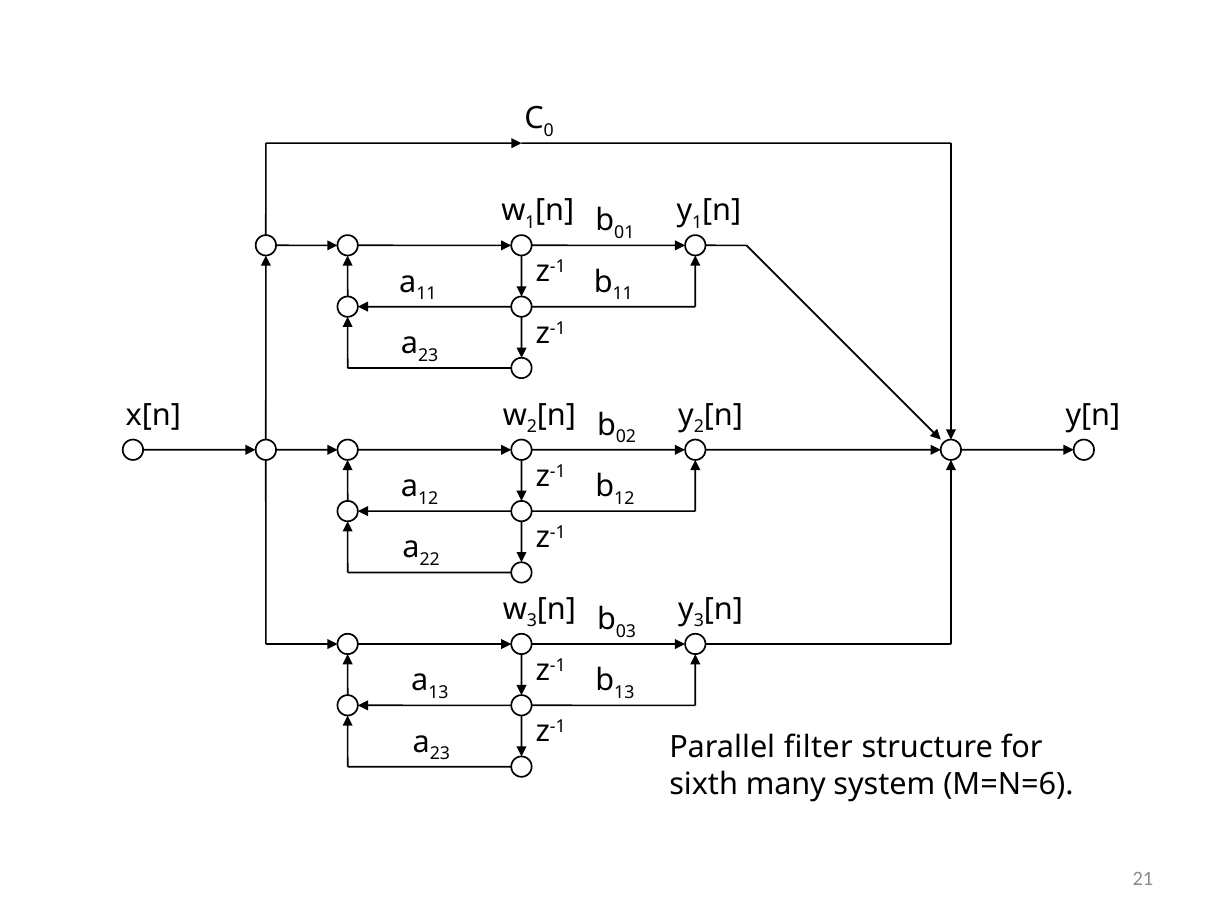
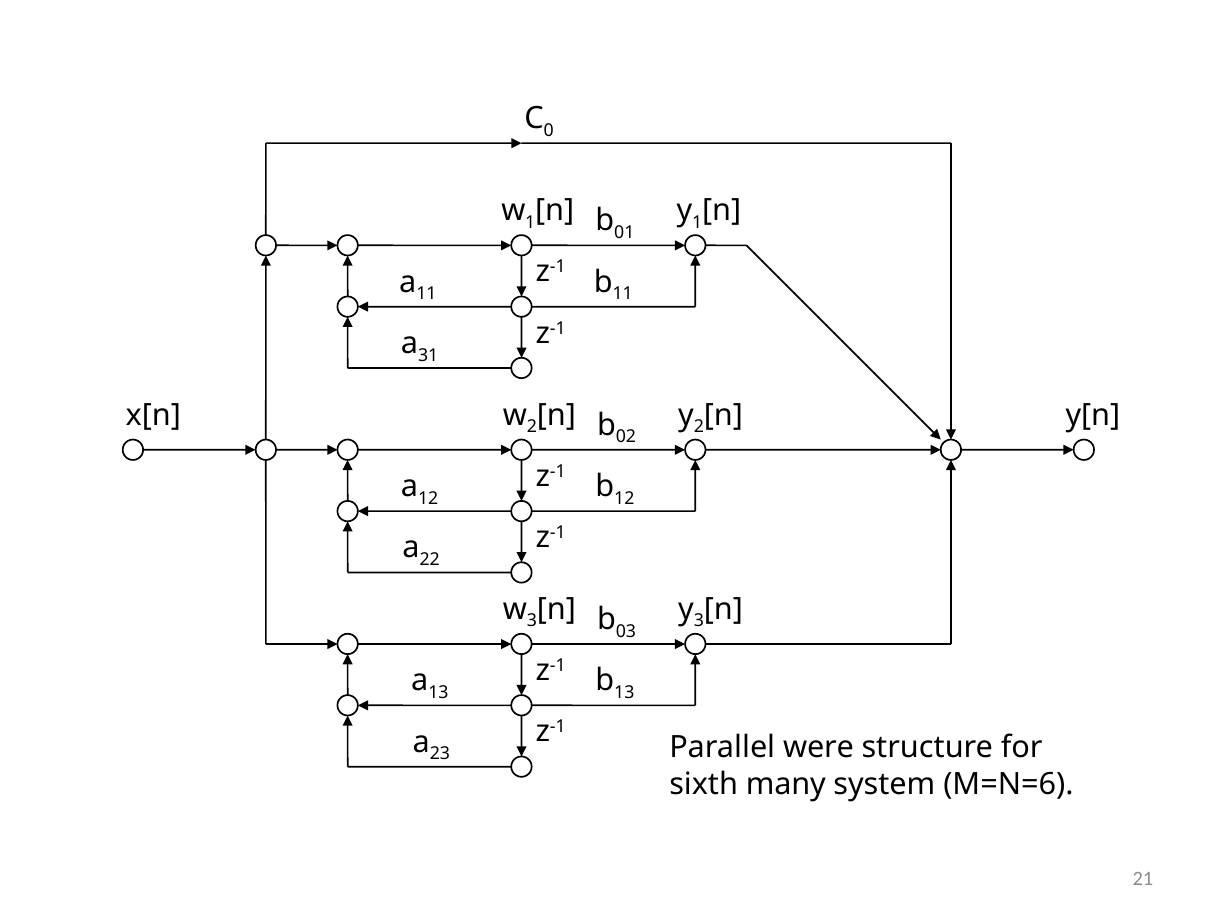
23: 23 -> 31 (428, 355)
filter: filter -> were (819, 748)
